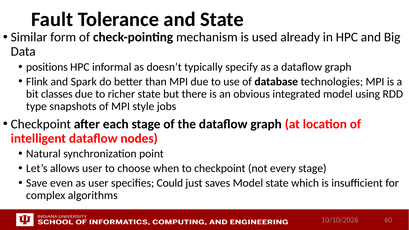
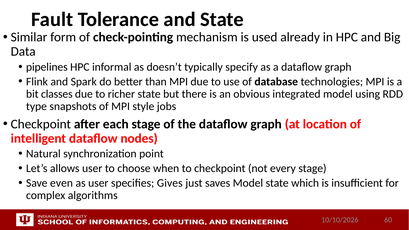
positions: positions -> pipelines (47, 67)
Could: Could -> Gives (170, 183)
